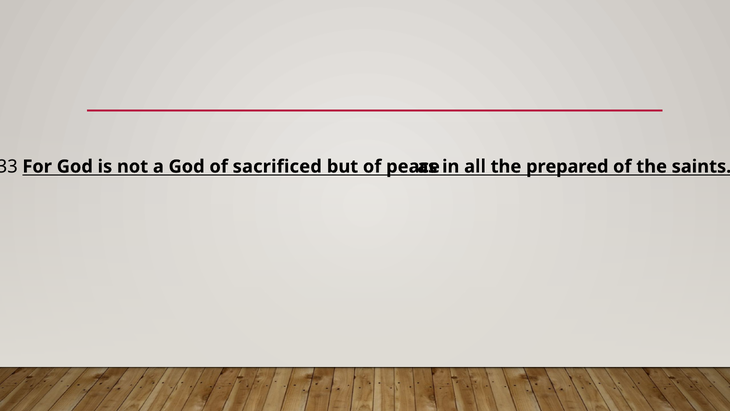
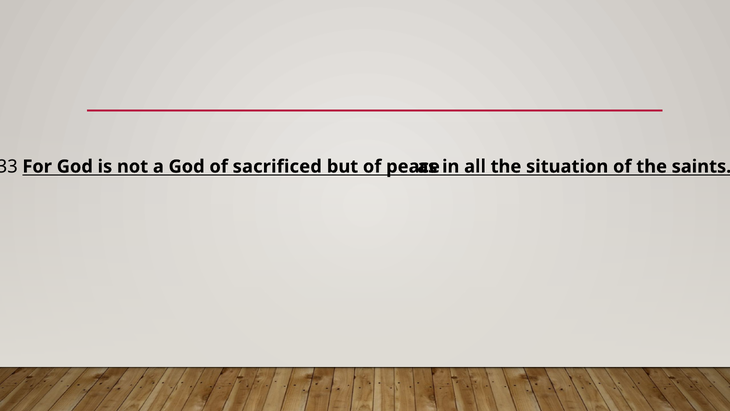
prepared: prepared -> situation (567, 166)
